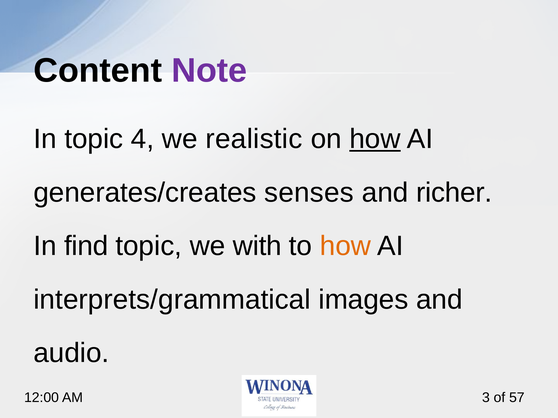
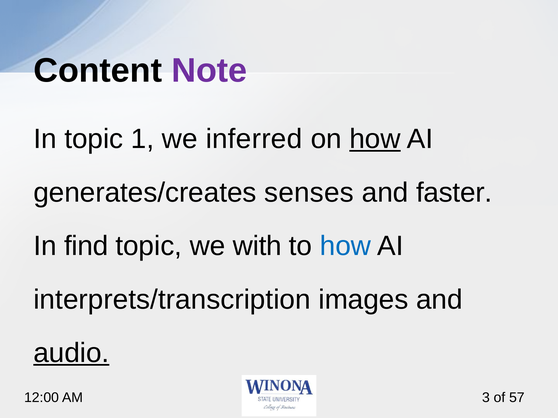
4: 4 -> 1 (143, 139)
realistic: realistic -> inferred (254, 139)
richer: richer -> faster (454, 193)
how colour: orange -> blue (345, 246)
interprets/grammatical: interprets/grammatical -> interprets/transcription (172, 300)
audio underline: none -> present (71, 353)
